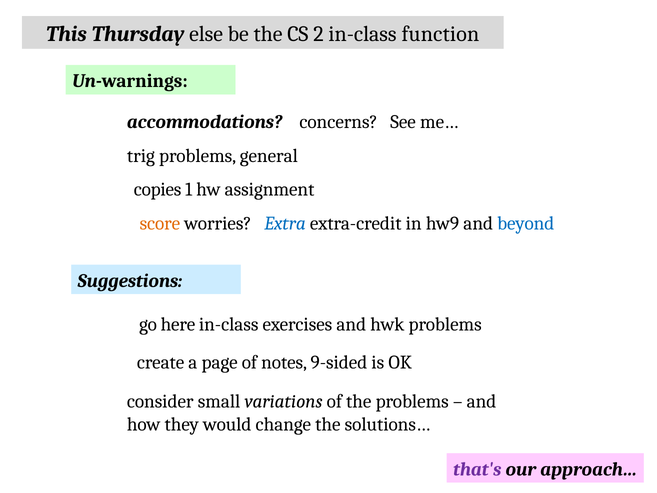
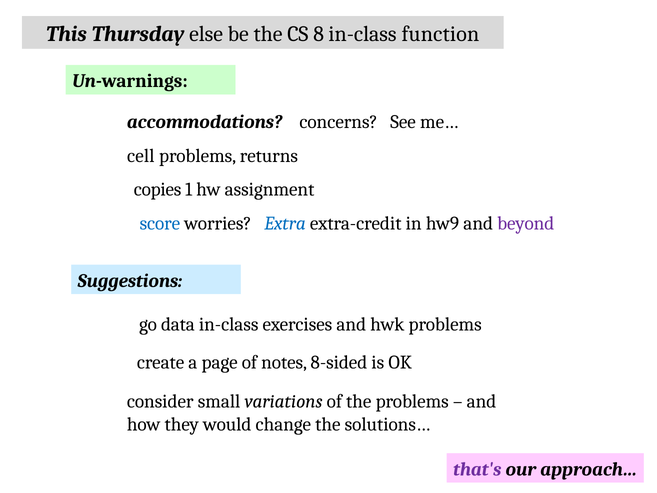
2: 2 -> 8 (319, 34)
trig: trig -> cell (141, 156)
general: general -> returns (269, 156)
score colour: orange -> blue (160, 223)
beyond colour: blue -> purple (526, 223)
here: here -> data (178, 324)
9-sided: 9-sided -> 8-sided (339, 362)
